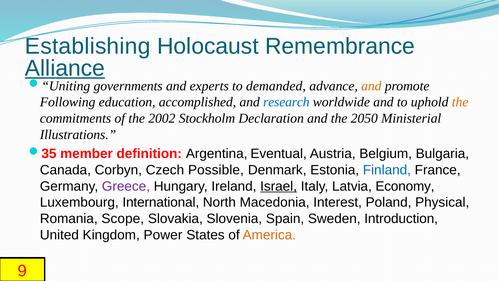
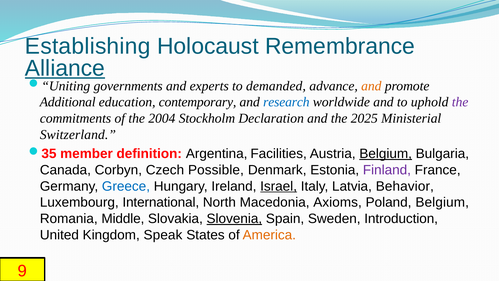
Following: Following -> Additional (68, 102)
accomplished: accomplished -> contemporary (198, 102)
the colour: orange -> purple (460, 102)
2002: 2002 -> 2004 (162, 118)
2050: 2050 -> 2025 (364, 118)
Illustrations: Illustrations -> Switzerland (78, 135)
Eventual: Eventual -> Facilities (279, 153)
Belgium underline: none -> present (386, 153)
Finland colour: blue -> purple (387, 170)
Greece colour: purple -> blue (126, 186)
Economy: Economy -> Behavior (405, 186)
Interest: Interest -> Axioms (338, 202)
Poland Physical: Physical -> Belgium (442, 202)
Scope: Scope -> Middle (123, 218)
Slovenia underline: none -> present (234, 218)
Power: Power -> Speak (163, 235)
